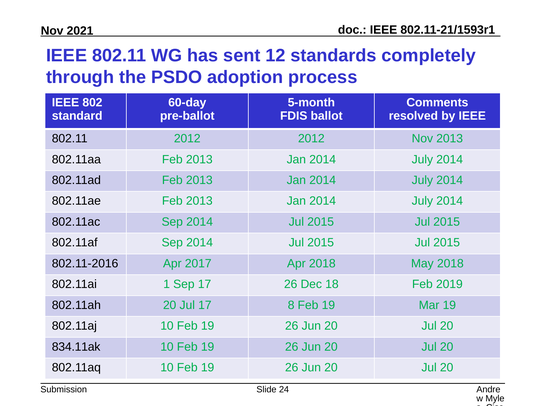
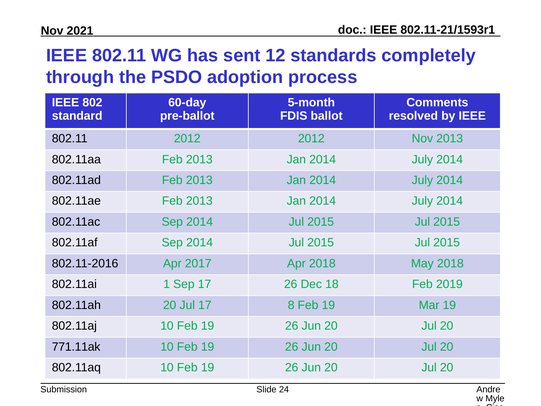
834.11ak: 834.11ak -> 771.11ak (76, 347)
